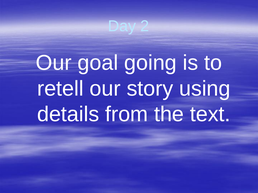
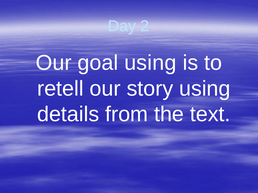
goal going: going -> using (150, 63)
